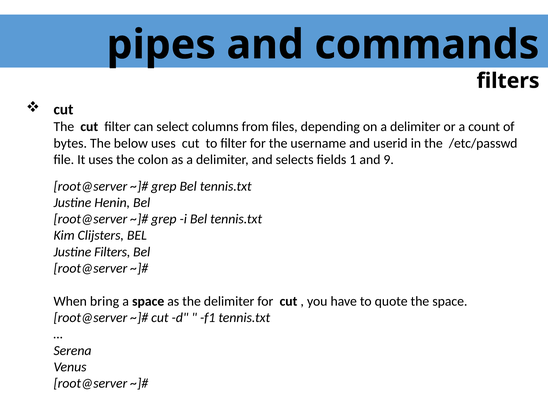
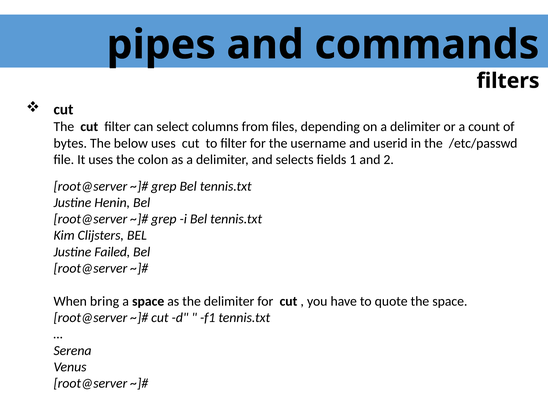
9: 9 -> 2 (389, 160)
Justine Filters: Filters -> Failed (112, 252)
